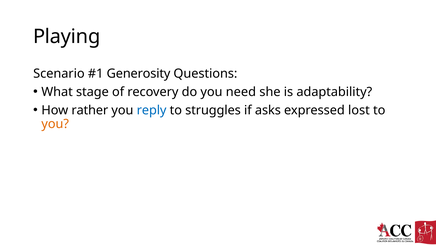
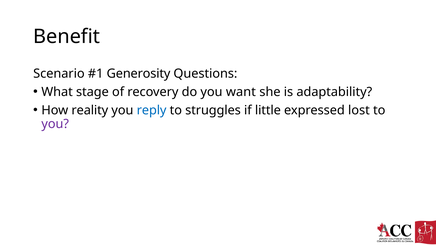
Playing: Playing -> Benefit (67, 37)
need: need -> want (241, 92)
rather: rather -> reality (90, 110)
asks: asks -> little (268, 110)
you colour: orange -> purple (55, 124)
